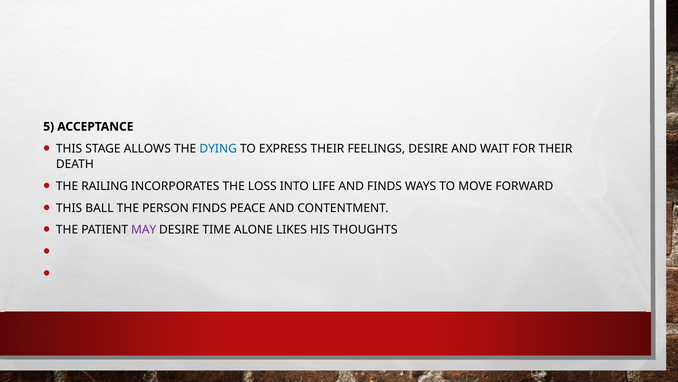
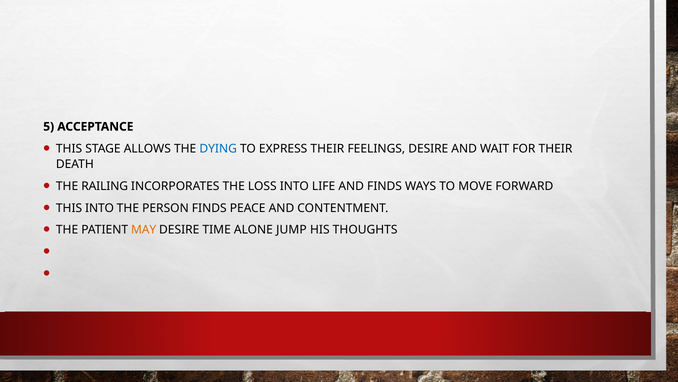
THIS BALL: BALL -> INTO (100, 208)
MAY colour: purple -> orange (144, 230)
LIKES: LIKES -> JUMP (291, 230)
